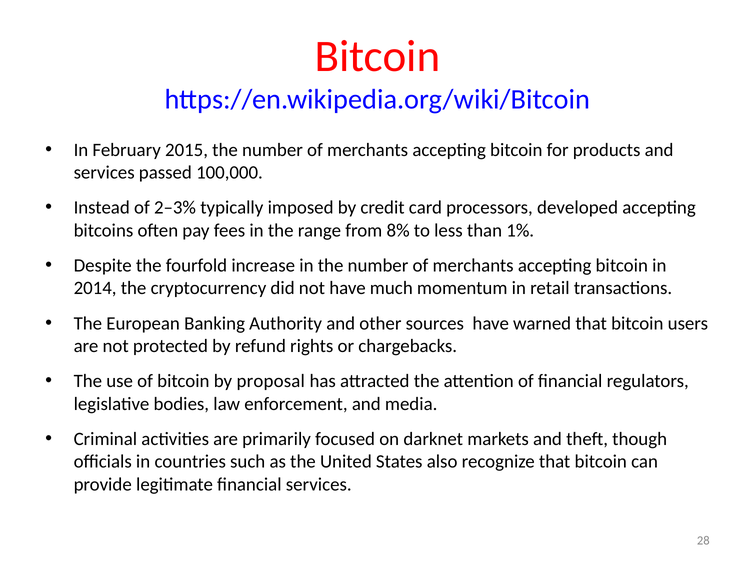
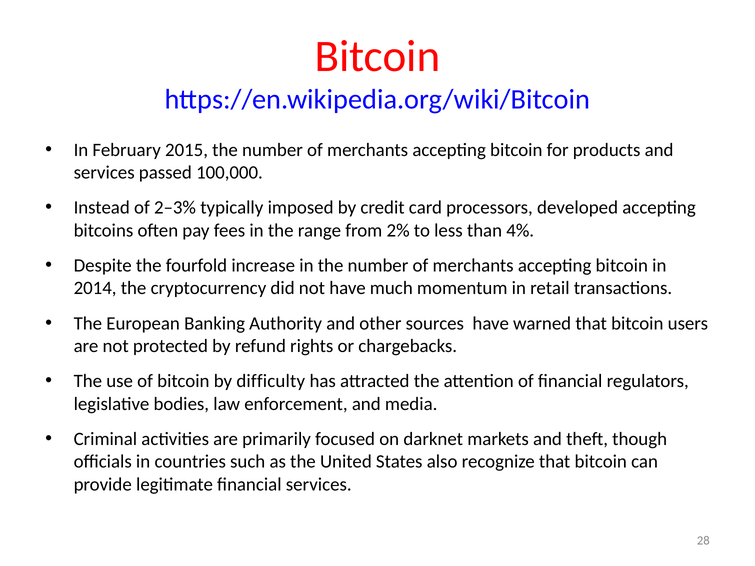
8%: 8% -> 2% (398, 230)
1%: 1% -> 4% (520, 230)
proposal: proposal -> difficulty (271, 381)
